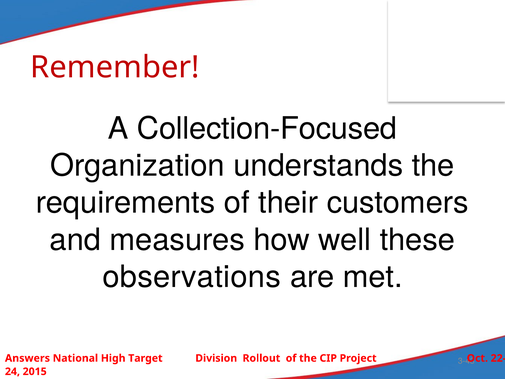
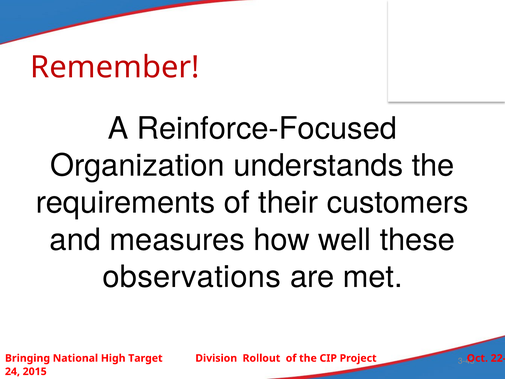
Collection-Focused: Collection-Focused -> Reinforce-Focused (267, 128)
Answers: Answers -> Bringing (27, 358)
